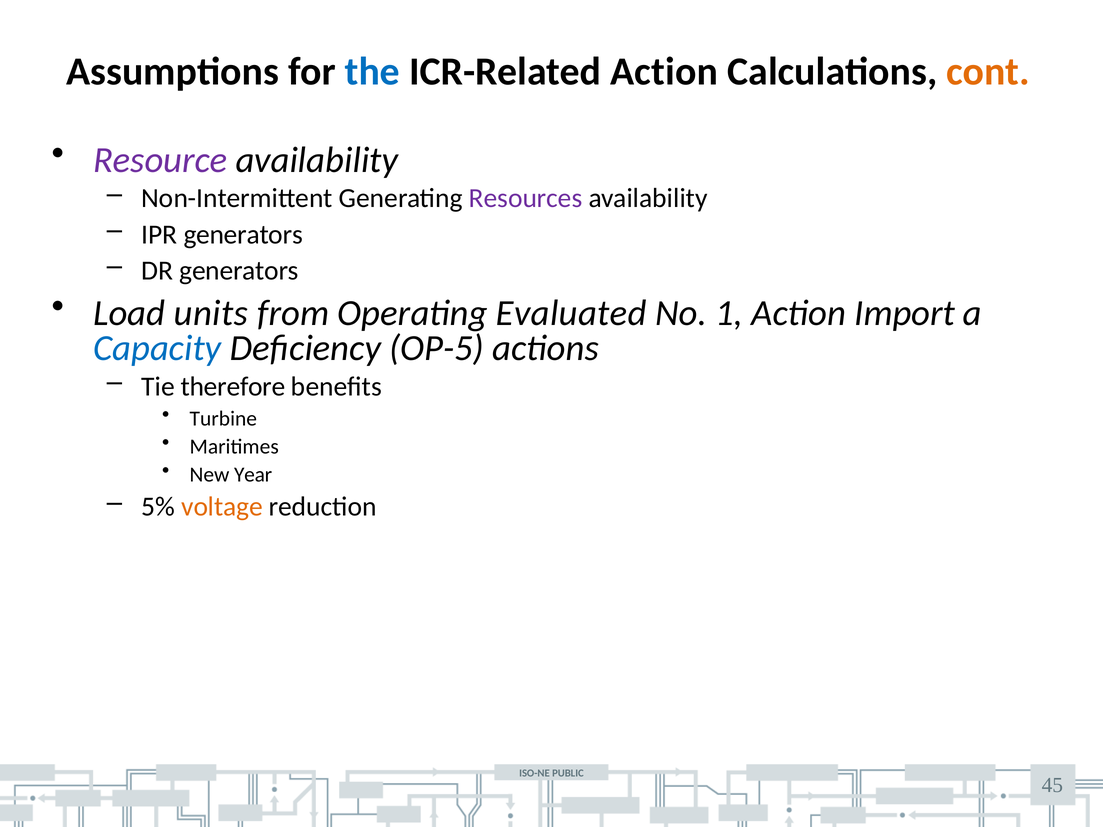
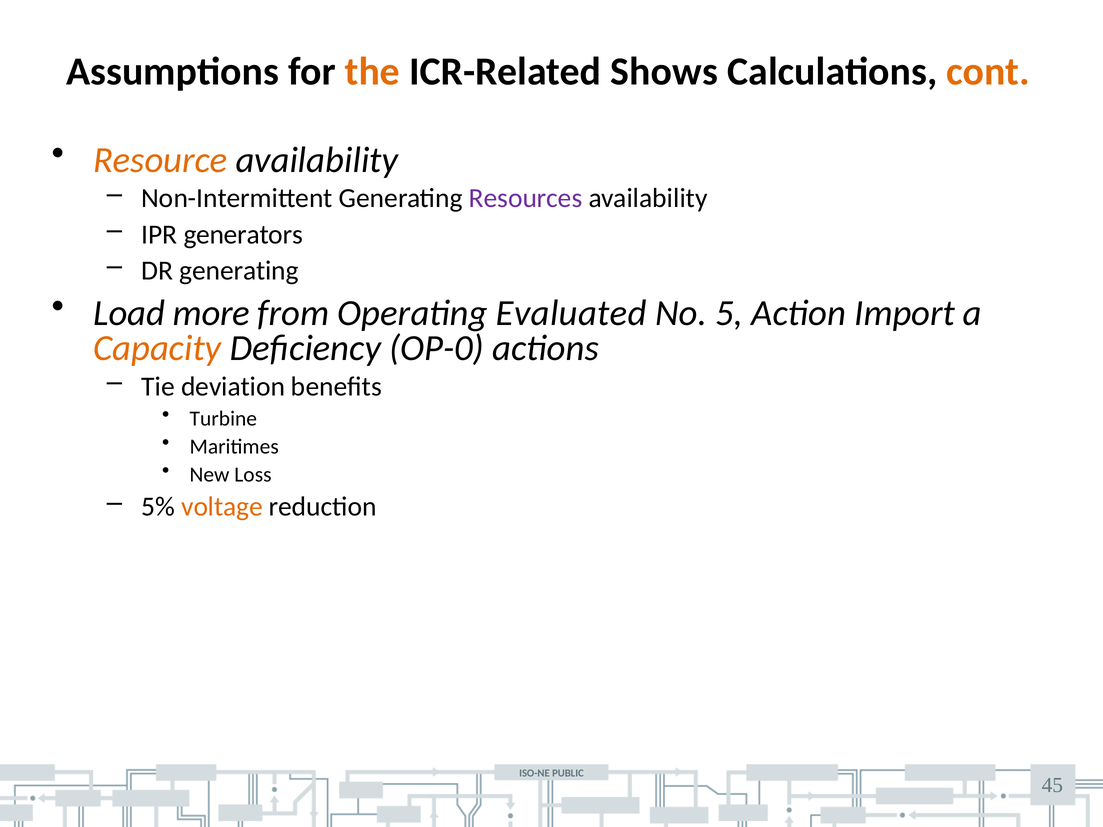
the colour: blue -> orange (372, 72)
ICR-Related Action: Action -> Shows (664, 72)
Resource colour: purple -> orange (160, 160)
DR generators: generators -> generating (239, 271)
units: units -> more (211, 313)
1: 1 -> 5 (729, 313)
Capacity colour: blue -> orange (157, 348)
OP-5: OP-5 -> OP-0 (437, 348)
therefore: therefore -> deviation (233, 387)
Year: Year -> Loss (253, 475)
